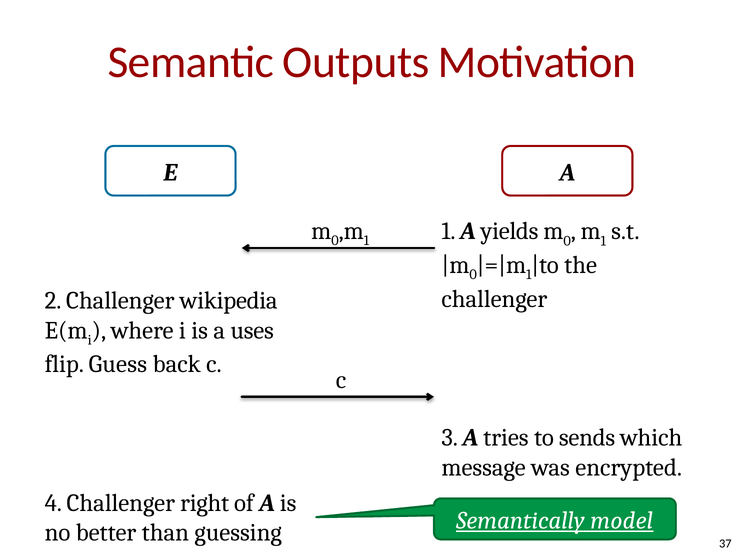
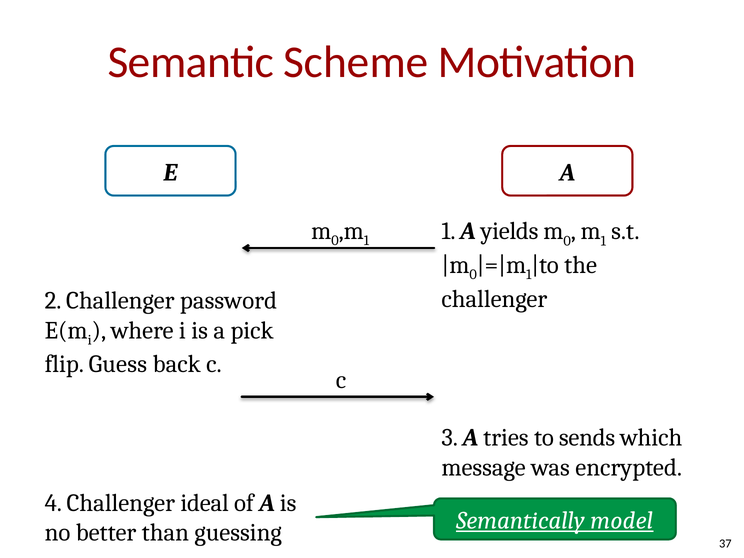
Outputs: Outputs -> Scheme (356, 62)
wikipedia: wikipedia -> password (229, 301)
uses: uses -> pick (252, 330)
right: right -> ideal (205, 503)
